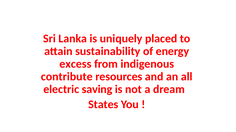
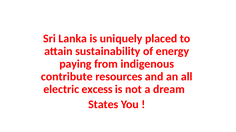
excess: excess -> paying (75, 64)
saving: saving -> excess (97, 90)
